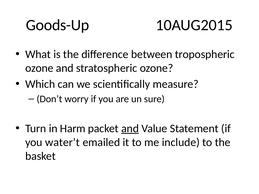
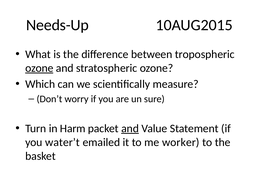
Goods-Up: Goods-Up -> Needs-Up (57, 25)
ozone underline: none -> present (39, 68)
include: include -> worker (181, 142)
